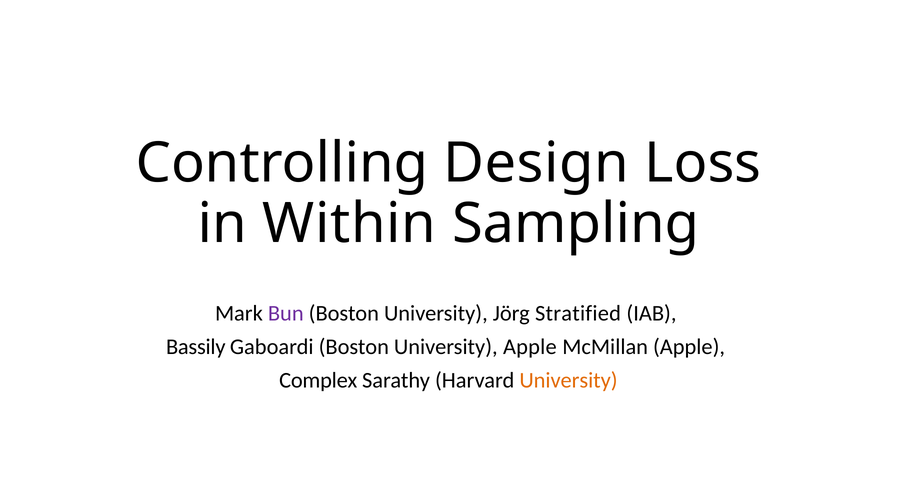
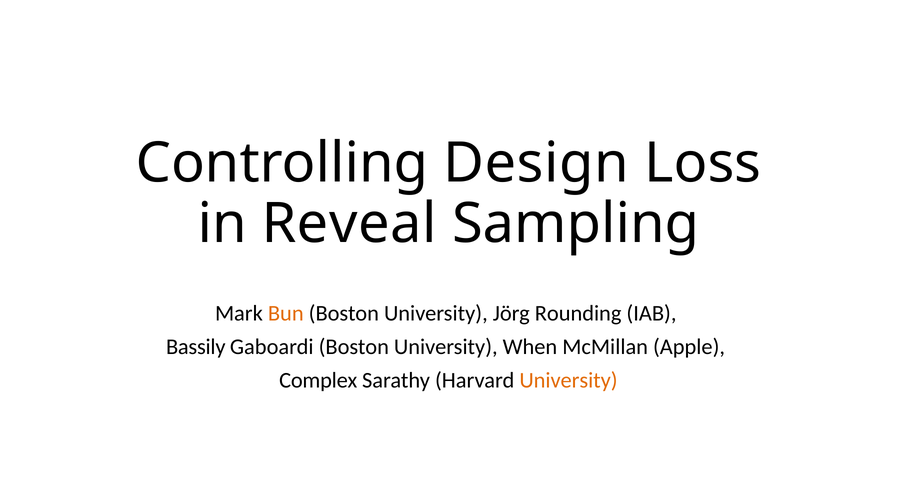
Within: Within -> Reveal (349, 224)
Bun colour: purple -> orange (286, 314)
Stratified: Stratified -> Rounding (578, 314)
University Apple: Apple -> When (530, 347)
